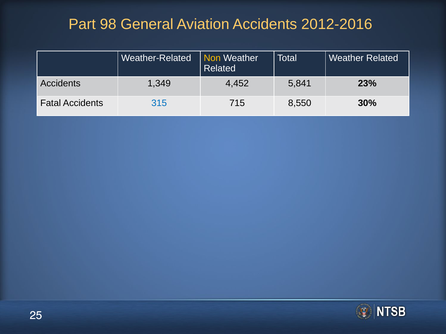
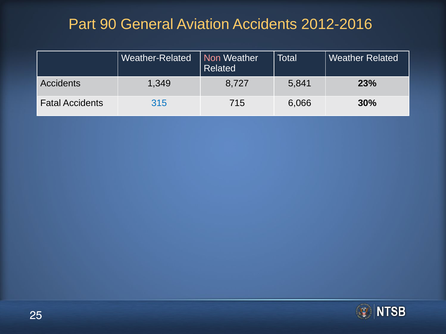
98: 98 -> 90 (108, 24)
Non colour: yellow -> pink (212, 58)
4,452: 4,452 -> 8,727 (237, 84)
8,550: 8,550 -> 6,066 (300, 103)
